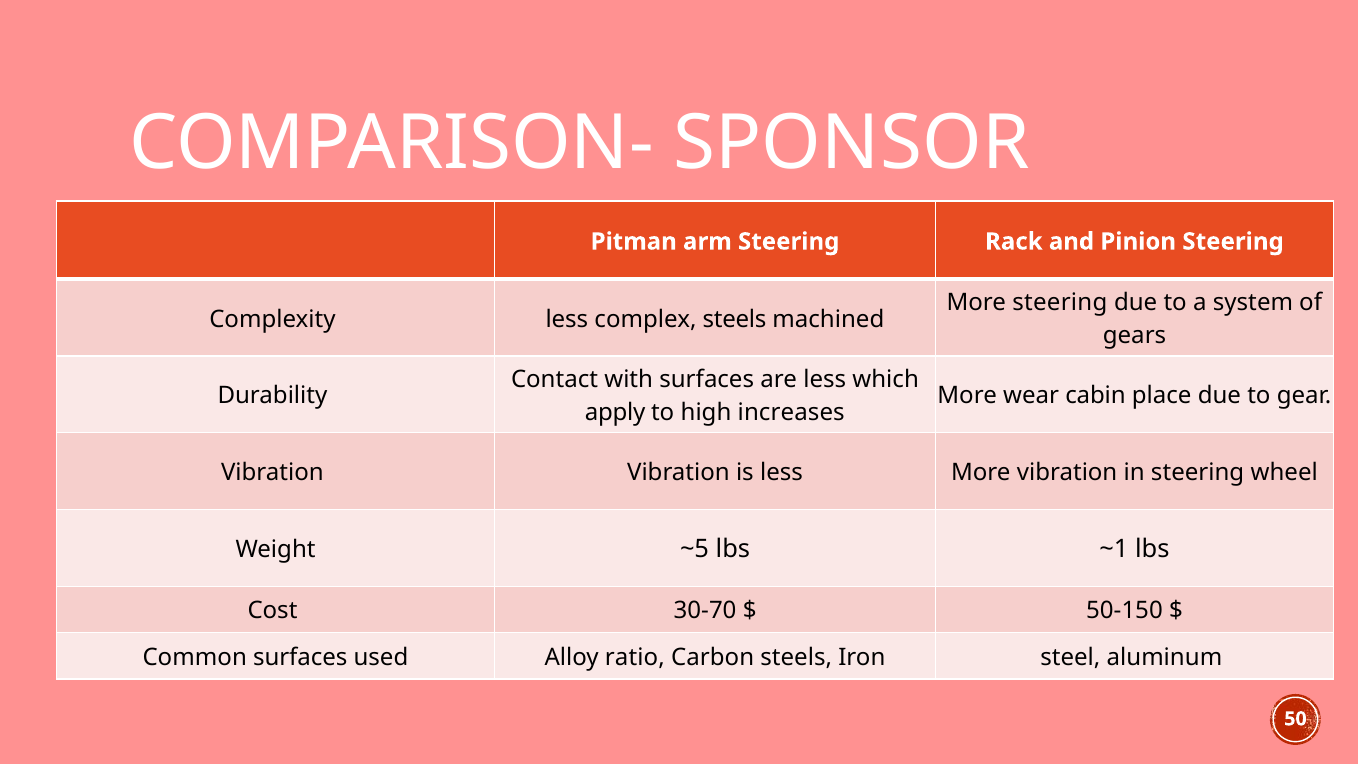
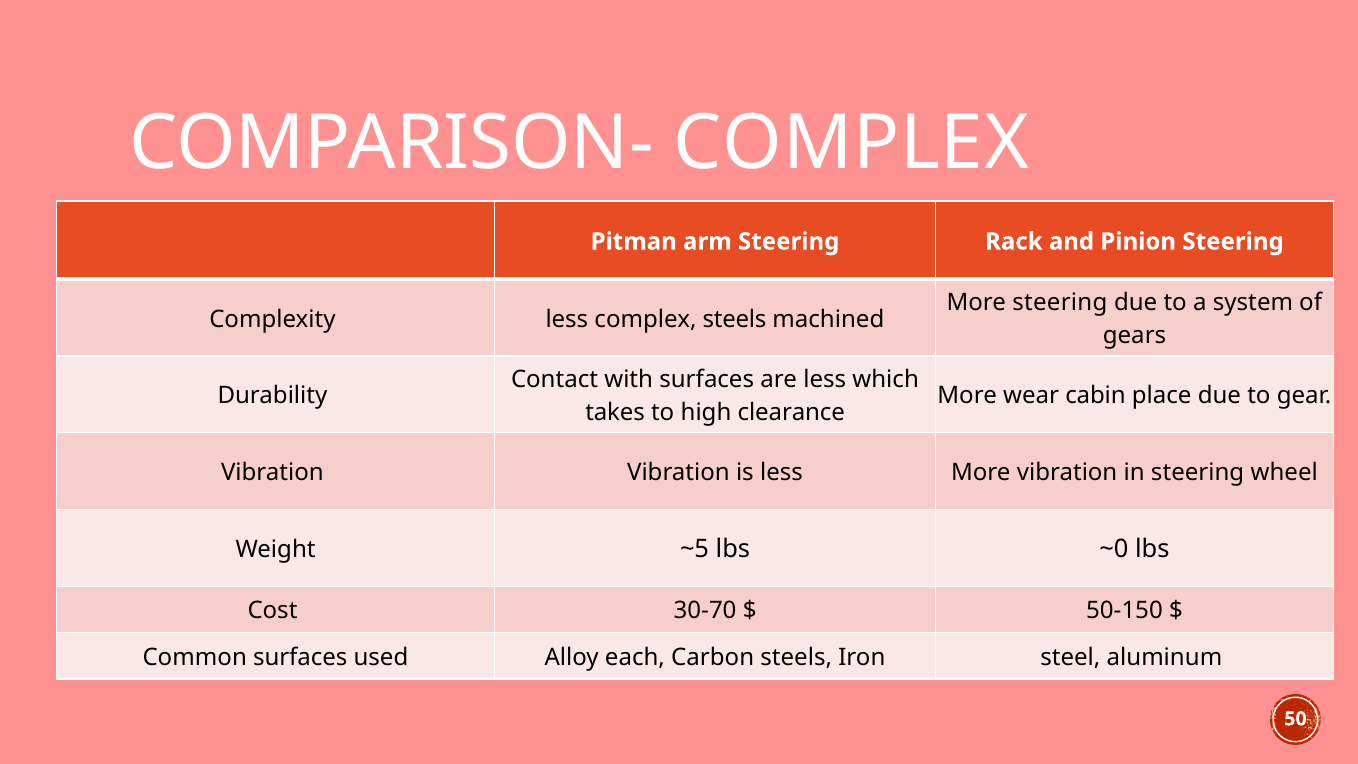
COMPARISON- SPONSOR: SPONSOR -> COMPLEX (851, 143)
apply: apply -> takes (615, 412)
increases: increases -> clearance (791, 412)
~1: ~1 -> ~0 (1114, 549)
ratio: ratio -> each (635, 657)
